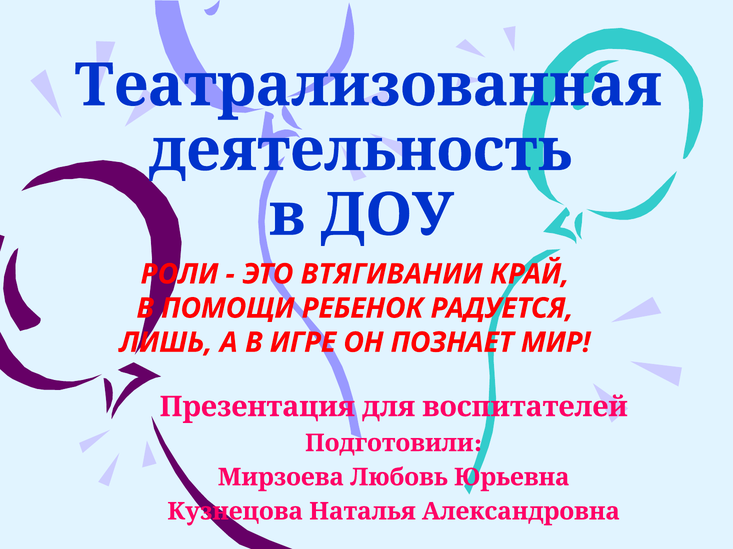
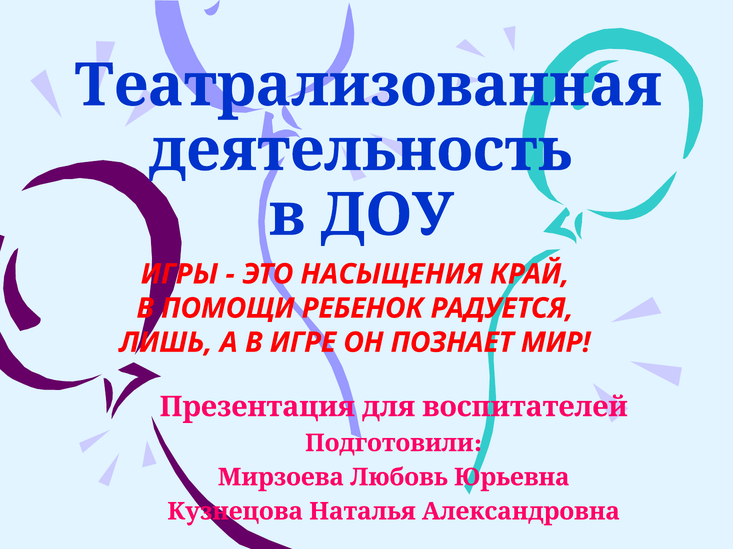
РОЛИ: РОЛИ -> ИГРЫ (179, 274)
ВТЯГИВАНИИ: ВТЯГИВАНИИ -> НАСЫЩЕНИЯ (392, 274)
